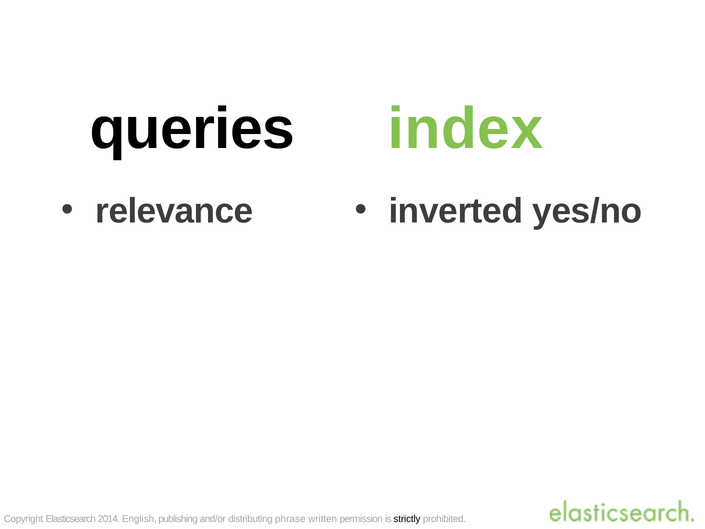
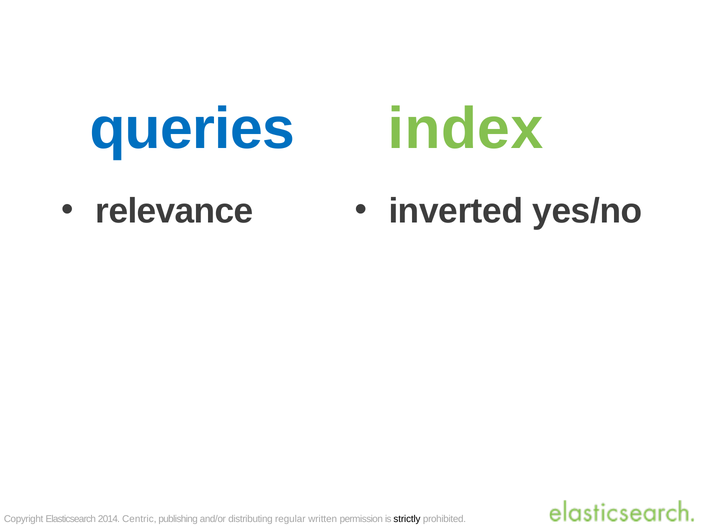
queries colour: black -> blue (192, 129)
English: English -> Centric (139, 519)
phrase: phrase -> regular (290, 519)
